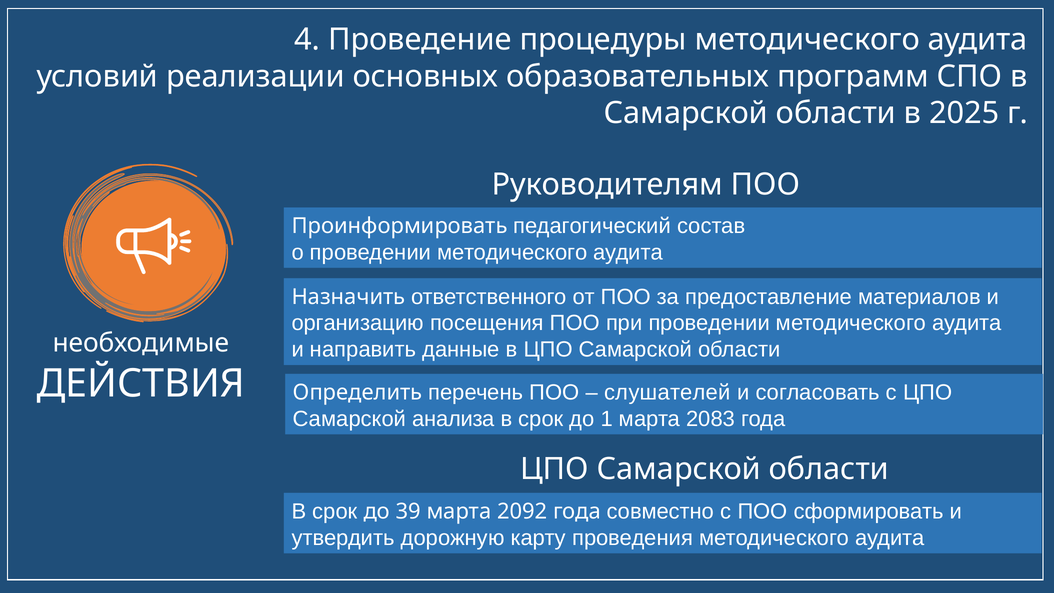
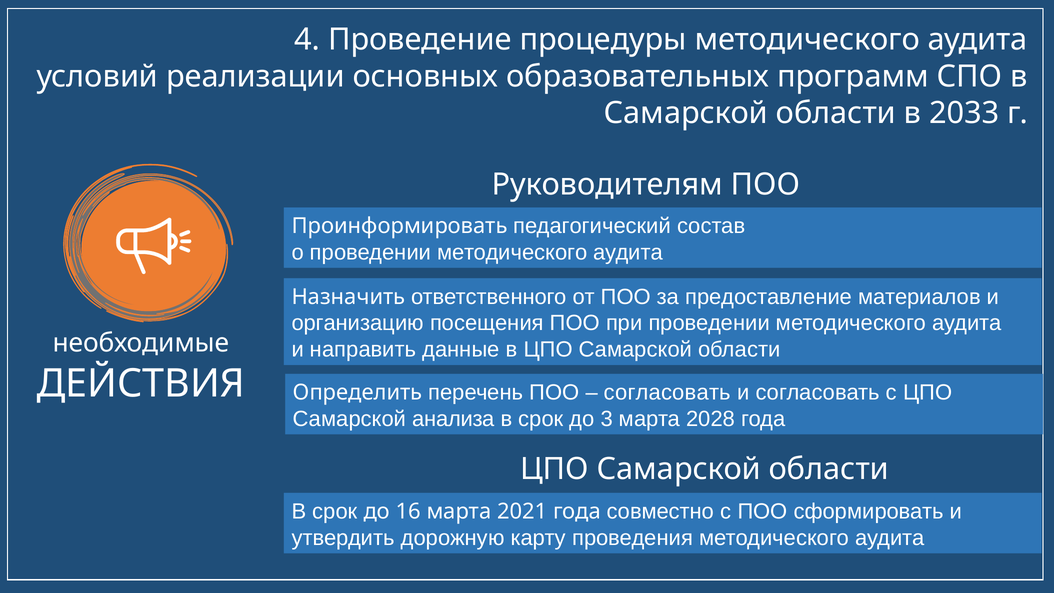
2025: 2025 -> 2033 (964, 113)
слушателей: слушателей -> согласовать (667, 392)
1: 1 -> 3 (607, 419)
2083: 2083 -> 2028 (711, 419)
39: 39 -> 16 (408, 511)
2092: 2092 -> 2021 (522, 511)
